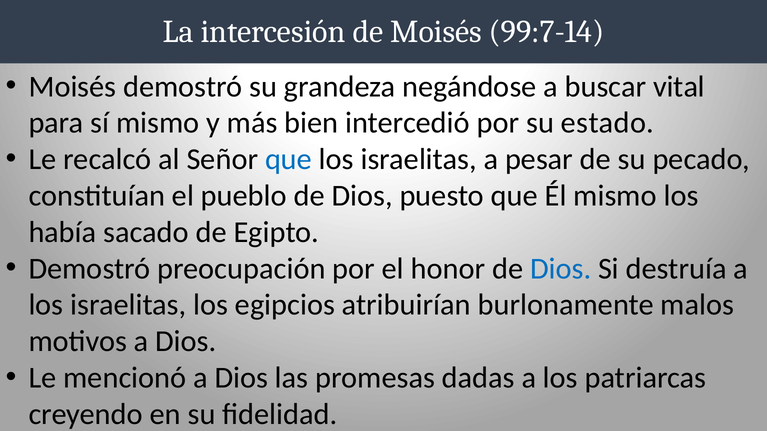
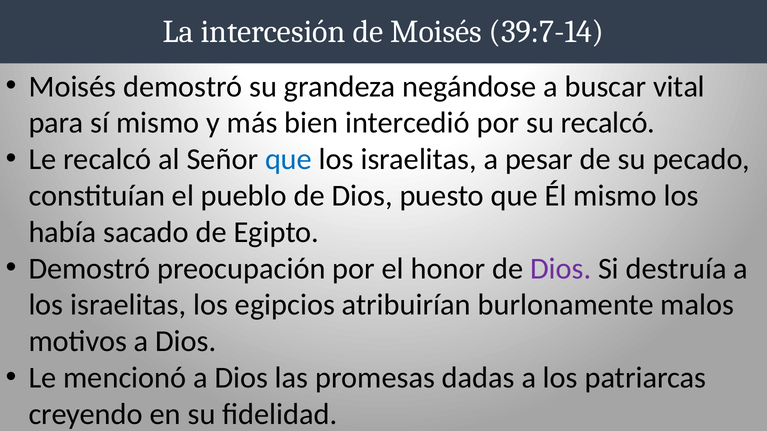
99:7-14: 99:7-14 -> 39:7-14 (546, 32)
su estado: estado -> recalcó (608, 123)
Dios colour: blue -> purple (561, 269)
